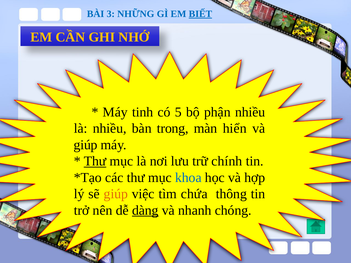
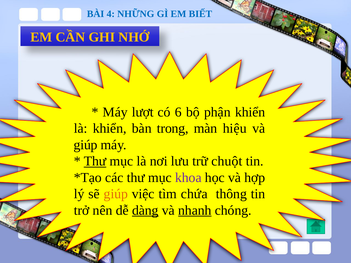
3: 3 -> 4 (111, 14)
BIẾT underline: present -> none (200, 14)
tinh: tinh -> lượt (143, 112)
5: 5 -> 6 (178, 112)
phận nhiều: nhiều -> khiển (250, 112)
là nhiều: nhiều -> khiển (110, 129)
hiển: hiển -> hiệu (235, 129)
chính: chính -> chuột (227, 161)
khoa colour: blue -> purple (188, 178)
nhanh underline: none -> present (195, 211)
